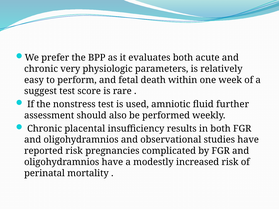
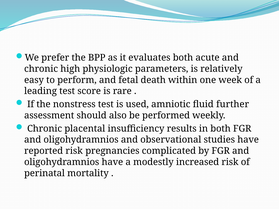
very: very -> high (70, 69)
suggest: suggest -> leading (41, 91)
